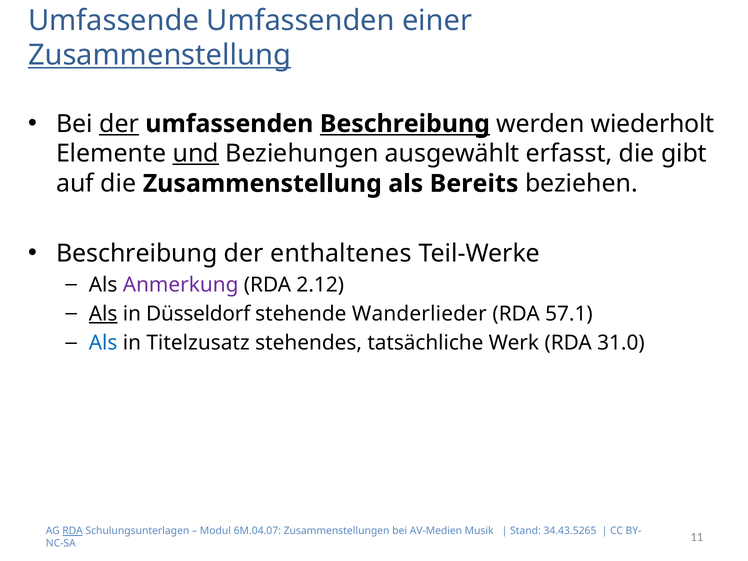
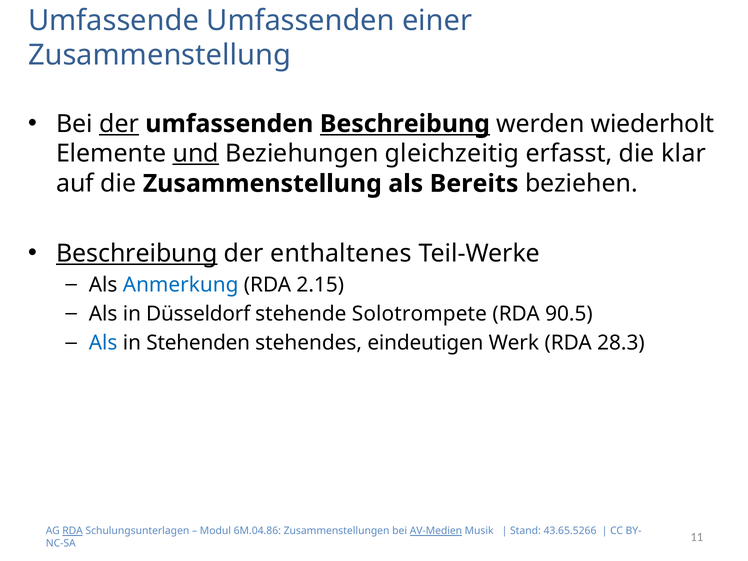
Zusammenstellung underline: present -> none (160, 55)
ausgewählt: ausgewählt -> gleichzeitig (452, 154)
gibt: gibt -> klar (684, 154)
Beschreibung underline: none -> present (137, 253)
Anmerkung colour: purple -> blue (181, 285)
2.12: 2.12 -> 2.15 (320, 285)
Als underline: present -> none (103, 314)
Wanderlieder: Wanderlieder -> Solotrompete (419, 314)
57.1: 57.1 -> 90.5 (569, 314)
Titelzusatz: Titelzusatz -> Stehenden (198, 343)
tatsächliche: tatsächliche -> eindeutigen (425, 343)
31.0: 31.0 -> 28.3 (621, 343)
6M.04.07: 6M.04.07 -> 6M.04.86 (257, 531)
AV-Medien underline: none -> present (436, 531)
34.43.5265: 34.43.5265 -> 43.65.5266 (570, 531)
